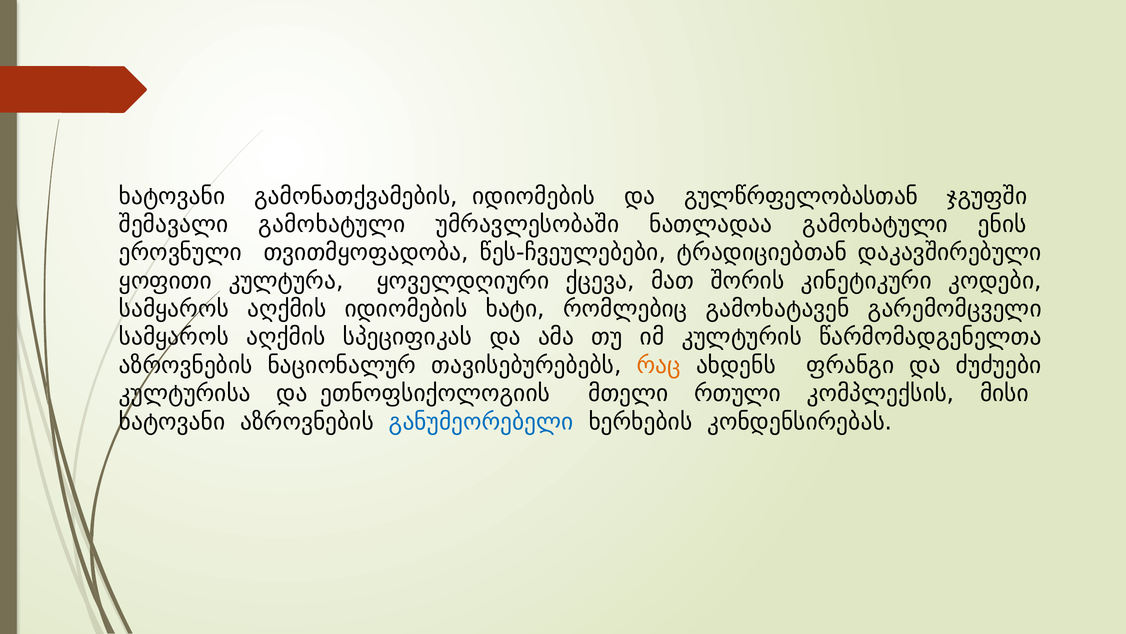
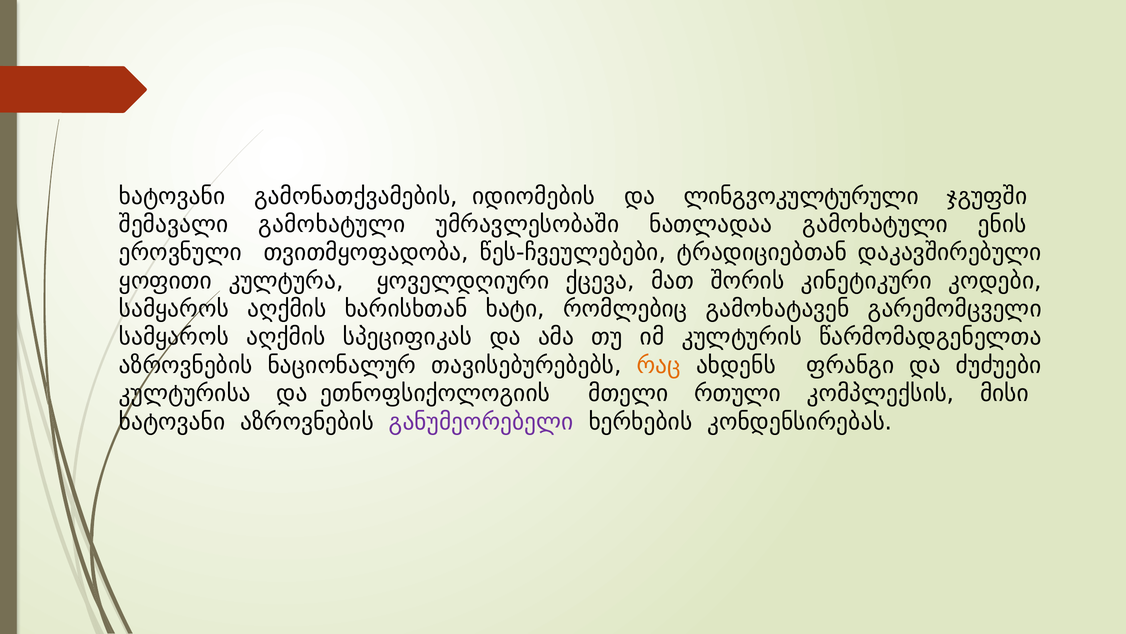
გულწრფელობასთან: გულწრფელობასთან -> ლინგვოკულტურული (801, 196)
აღქმის იდიომების: იდიომების -> ხარისხთან (406, 309)
განუმეორებელი colour: blue -> purple (481, 421)
